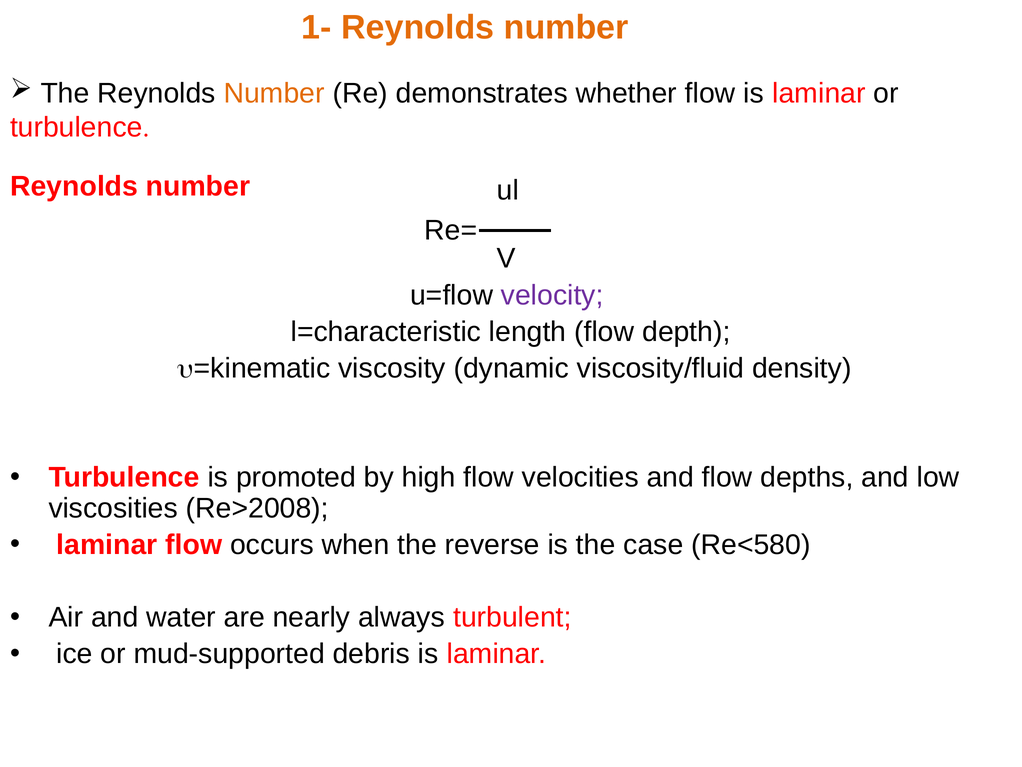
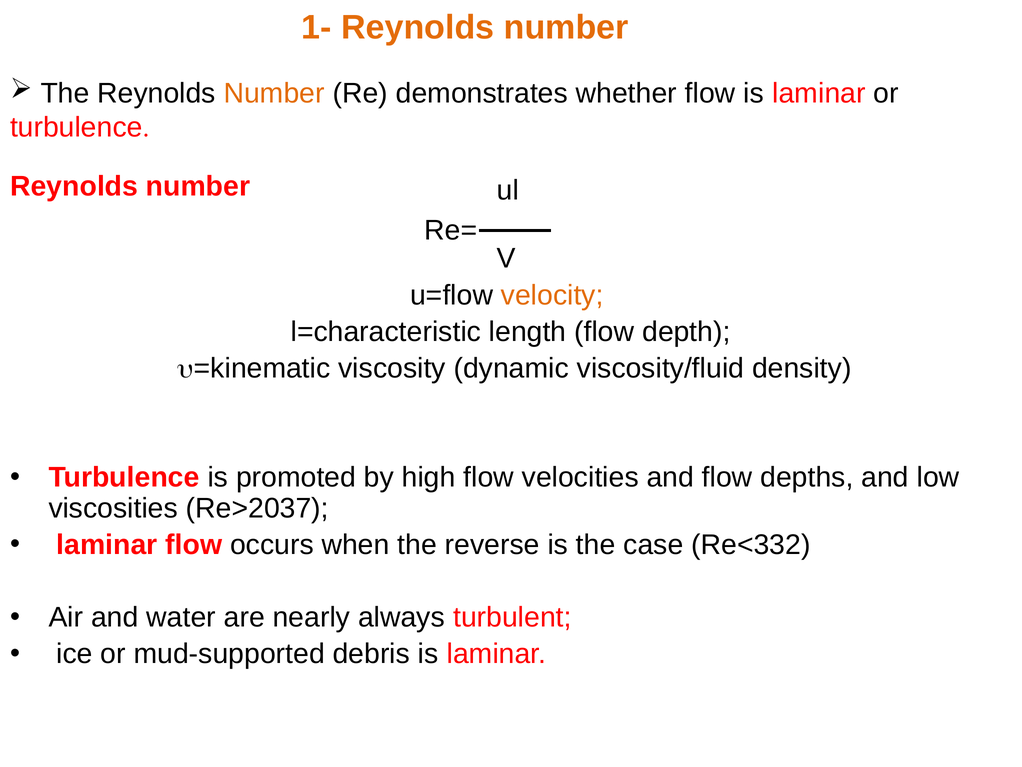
velocity colour: purple -> orange (552, 295)
Re>2008: Re>2008 -> Re>2037 (257, 508)
Re<580: Re<580 -> Re<332 (751, 544)
